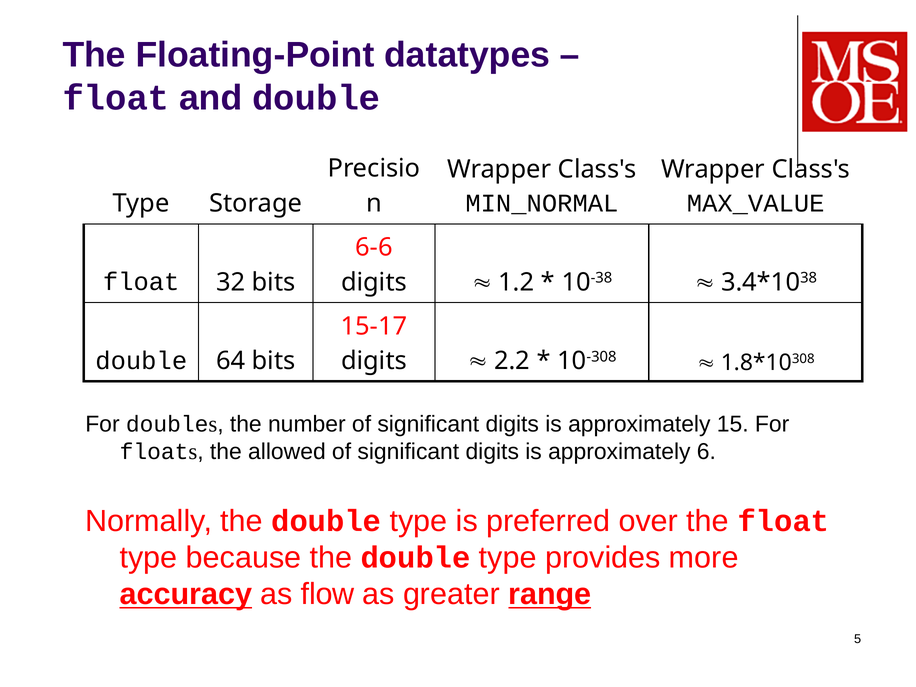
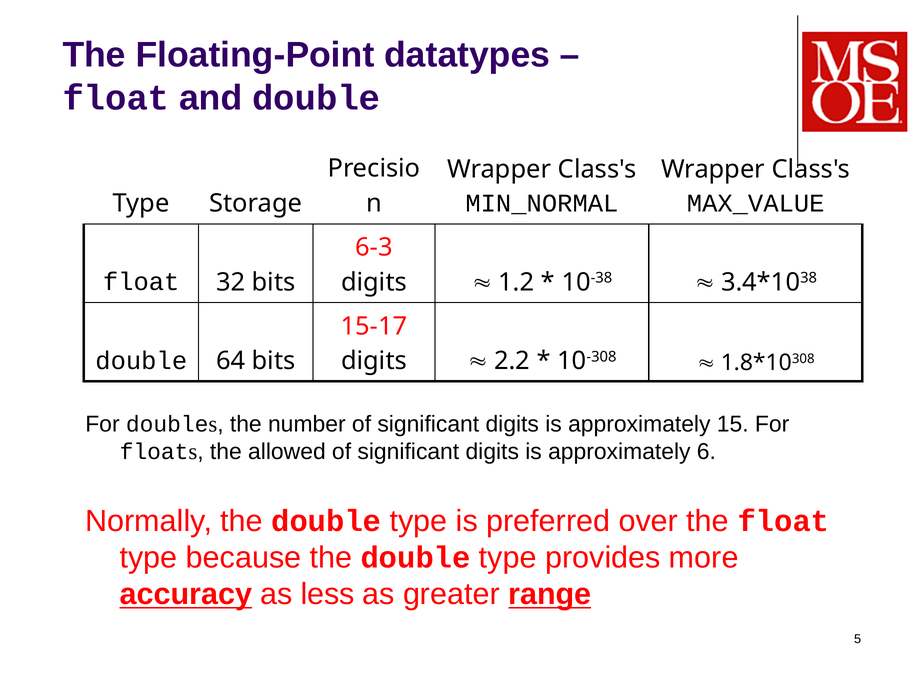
6-6: 6-6 -> 6-3 (374, 247)
flow: flow -> less (328, 594)
